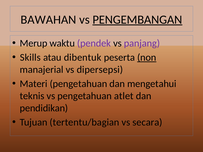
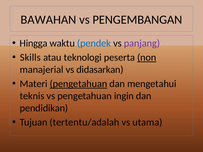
PENGEMBANGAN underline: present -> none (137, 20)
Merup: Merup -> Hingga (34, 43)
pendek colour: purple -> blue (94, 43)
dibentuk: dibentuk -> teknologi (83, 58)
dipersepsi: dipersepsi -> didasarkan (100, 70)
pengetahuan underline: none -> present (78, 84)
atlet: atlet -> ingin (124, 96)
tertentu/bagian: tertentu/bagian -> tertentu/adalah (84, 123)
secara: secara -> utama (147, 123)
